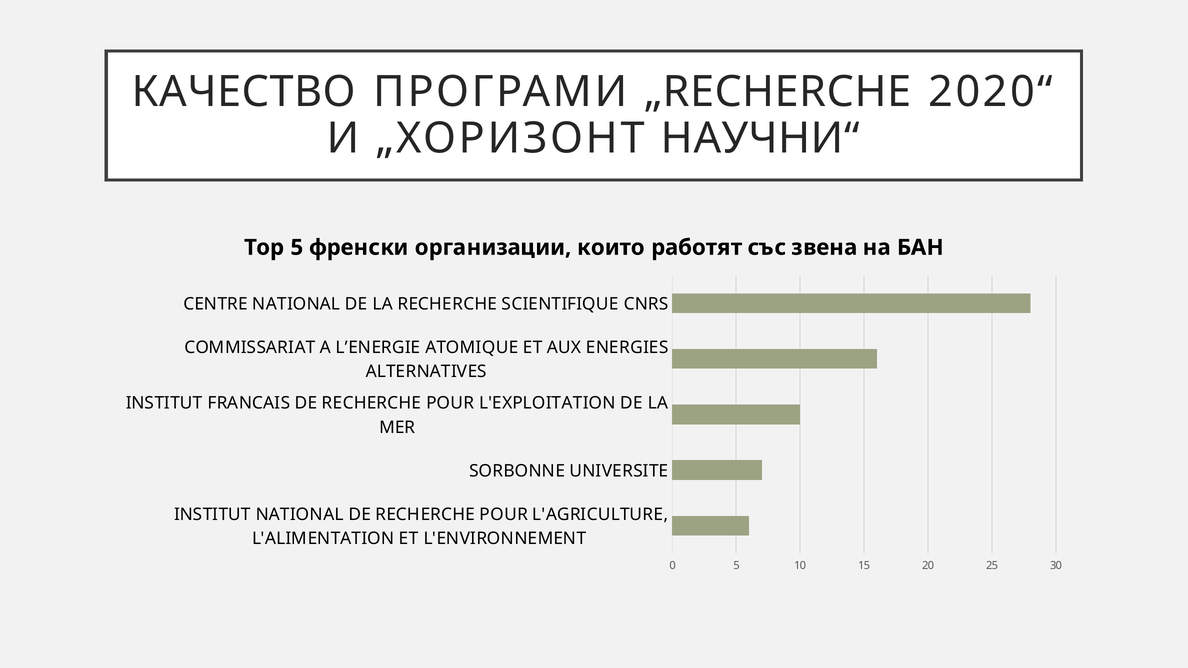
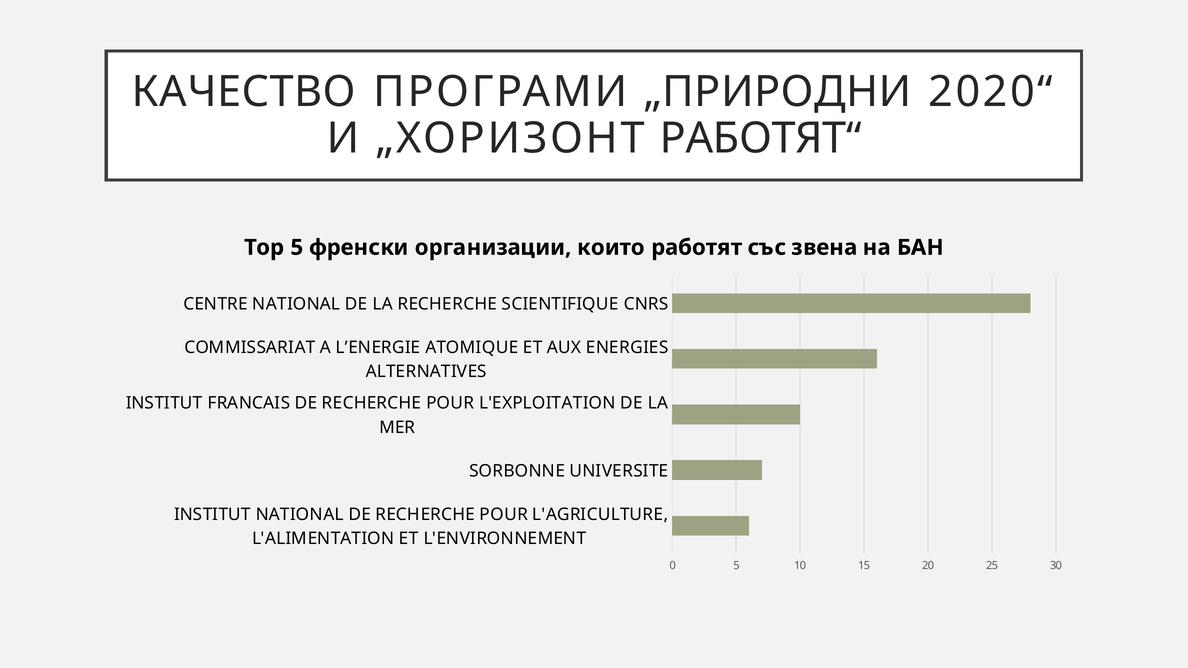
„RECHERCHE: „RECHERCHE -> „ПРИРОДНИ (778, 92)
НАУЧНИ“: НАУЧНИ“ -> РАБОТЯТ“ (761, 139)
